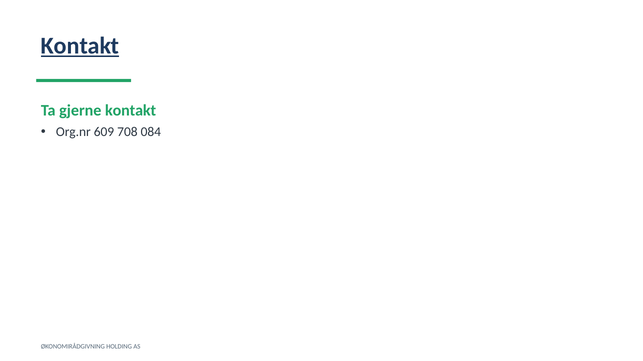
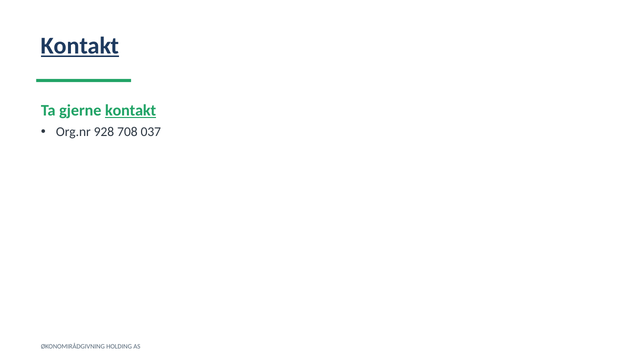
kontakt underline: none -> present (131, 111)
609: 609 -> 928 (104, 132)
084: 084 -> 037 (151, 132)
